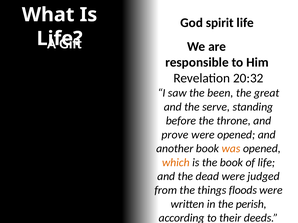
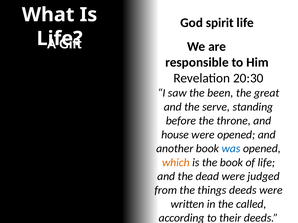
20:32: 20:32 -> 20:30 (248, 78)
prove: prove -> house (175, 135)
was colour: orange -> blue (231, 149)
things floods: floods -> deeds (243, 191)
perish: perish -> called (251, 204)
